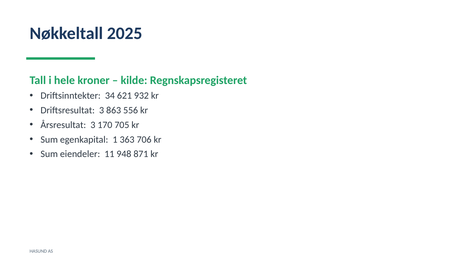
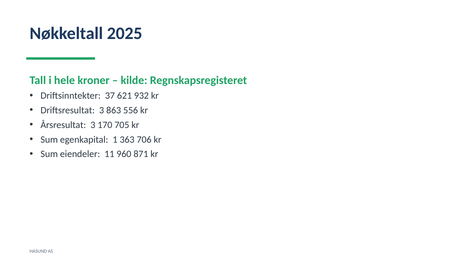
34: 34 -> 37 (110, 96)
948: 948 -> 960 (124, 154)
